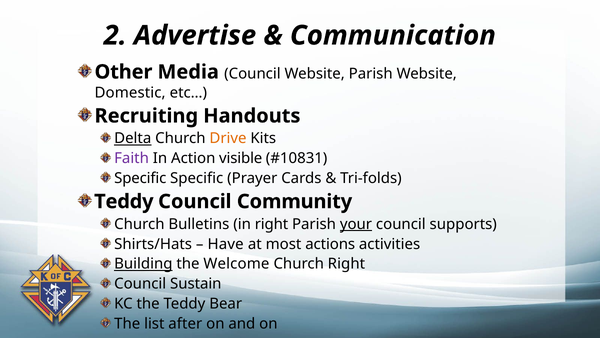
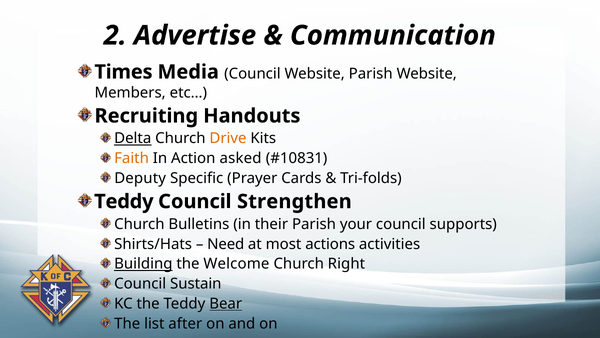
Other: Other -> Times (123, 72)
Domestic: Domestic -> Members (130, 93)
Faith colour: purple -> orange (132, 158)
visible: visible -> asked (241, 158)
Specific: Specific -> Deputy (140, 178)
Community: Community -> Strengthen (294, 201)
in right: right -> their (271, 224)
your underline: present -> none (356, 224)
Have: Have -> Need (226, 244)
Bear underline: none -> present (226, 303)
